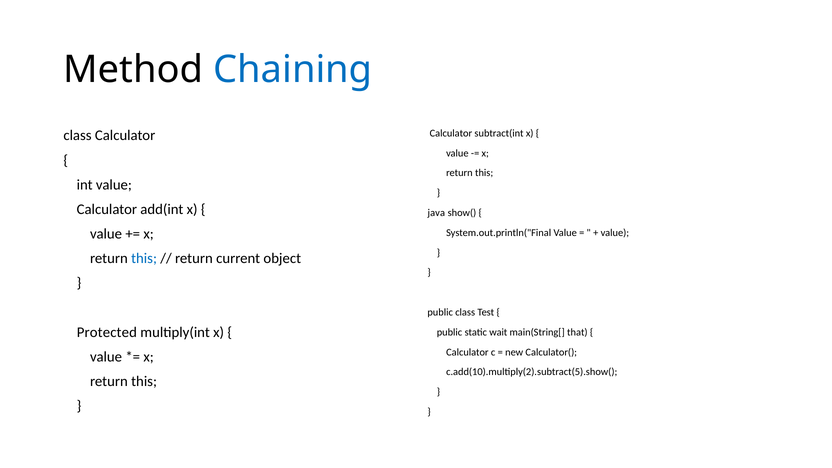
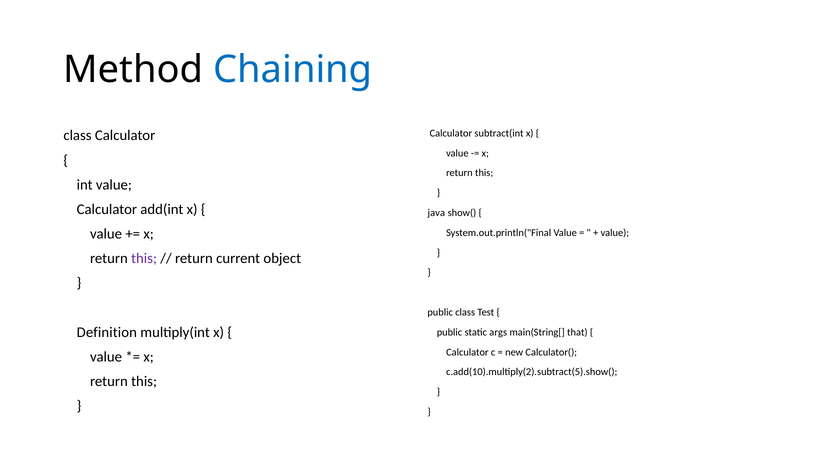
this colour: blue -> purple (144, 259)
Protected: Protected -> Definition (107, 332)
wait: wait -> args (498, 332)
